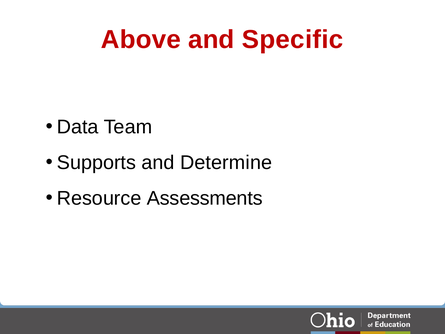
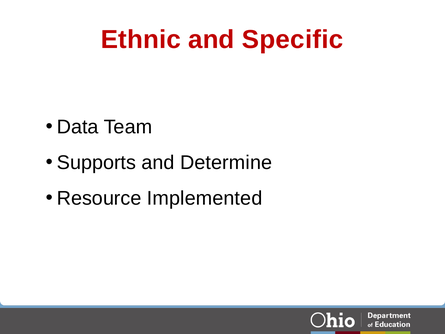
Above: Above -> Ethnic (141, 40)
Assessments: Assessments -> Implemented (205, 198)
